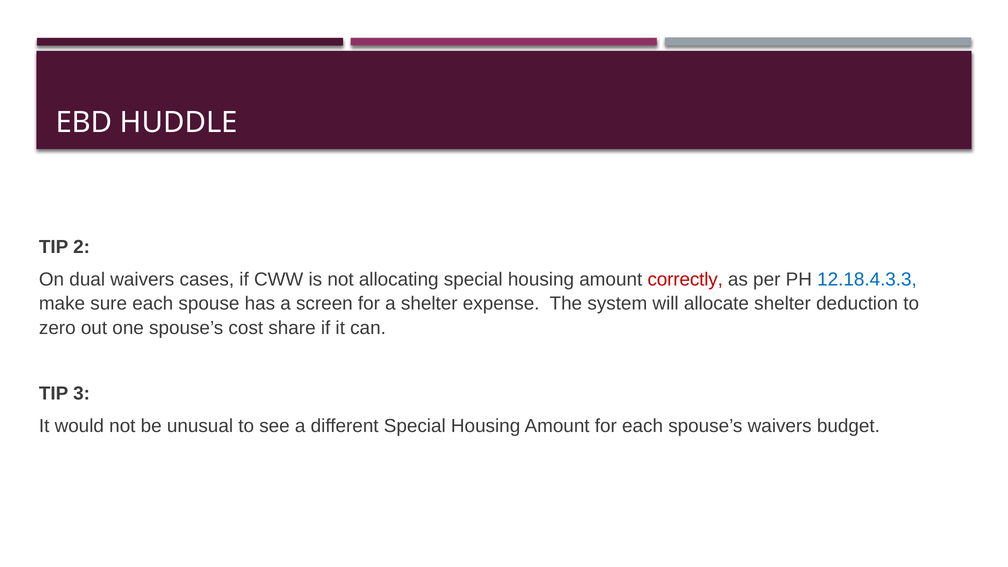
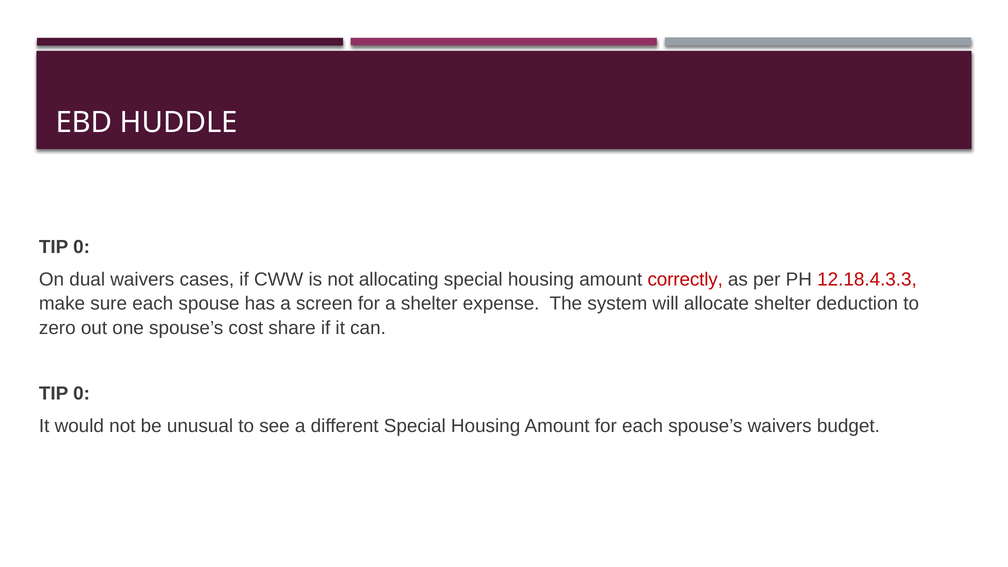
2: 2 -> 0 (82, 247)
12.18.4.3.3 colour: blue -> red (867, 279)
3: 3 -> 0 (82, 393)
